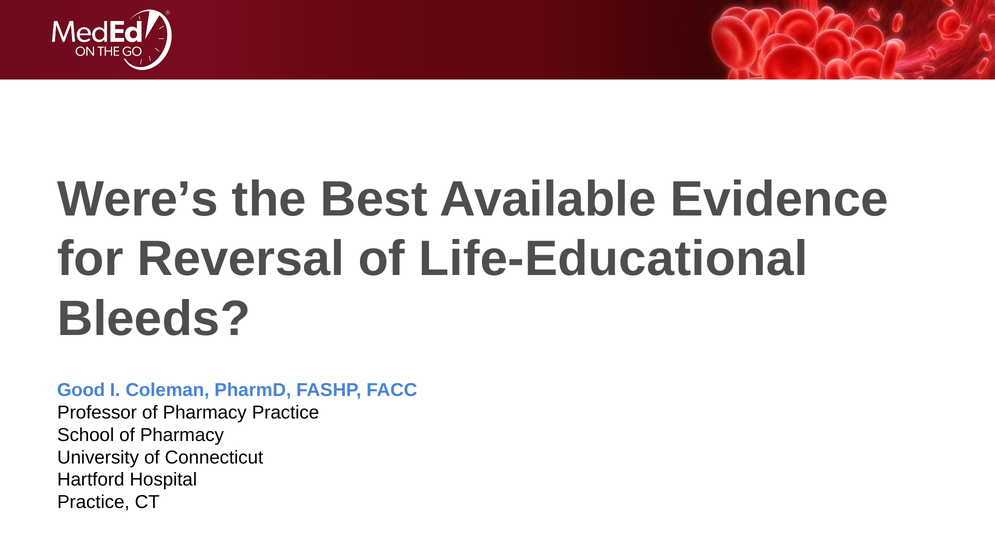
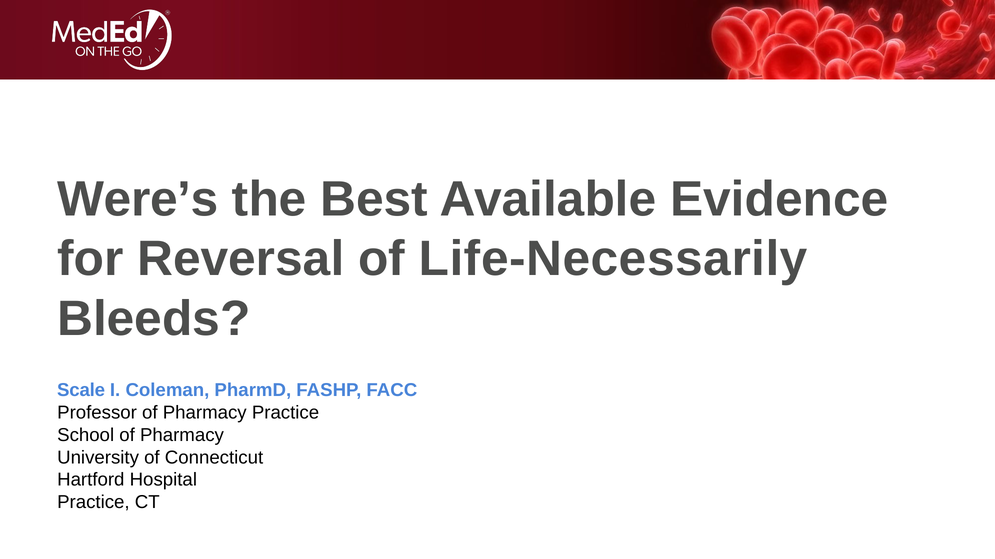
Life-Educational: Life-Educational -> Life-Necessarily (613, 259)
Good: Good -> Scale (81, 391)
